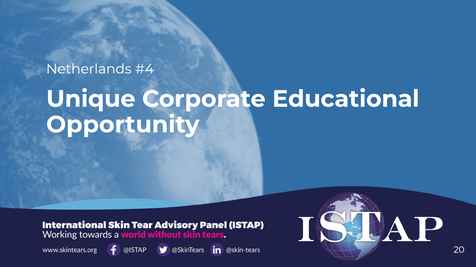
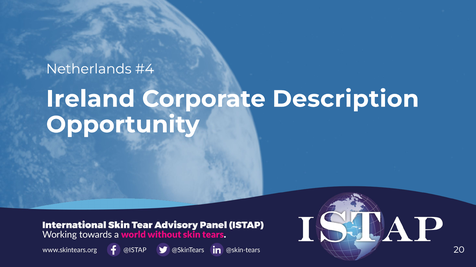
Unique: Unique -> Ireland (91, 99)
Educational: Educational -> Description (346, 99)
